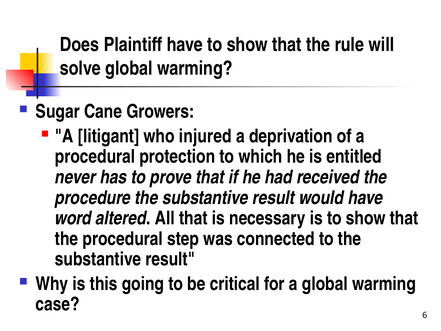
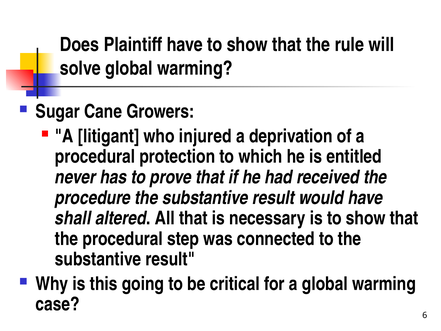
word: word -> shall (73, 218)
